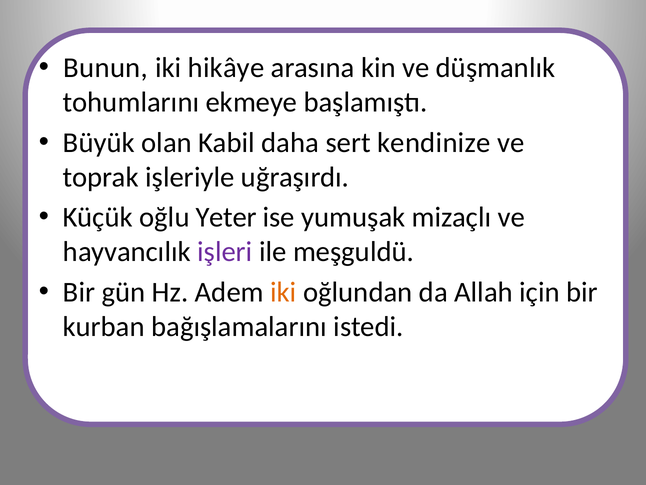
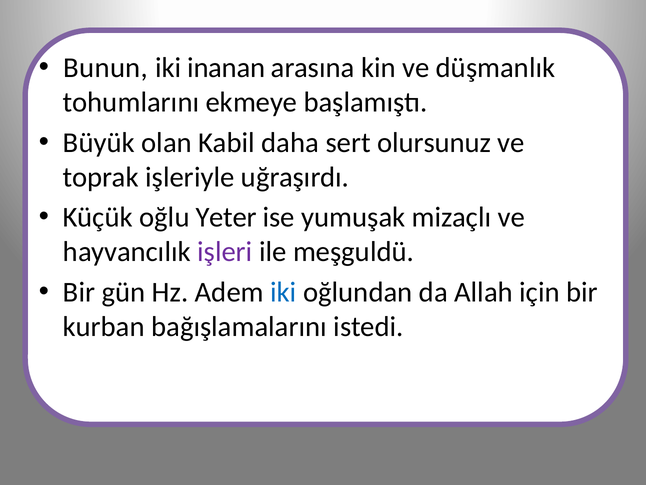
hikâye: hikâye -> inanan (226, 68)
kendinize: kendinize -> olursunuz (434, 143)
iki colour: orange -> blue (283, 292)
